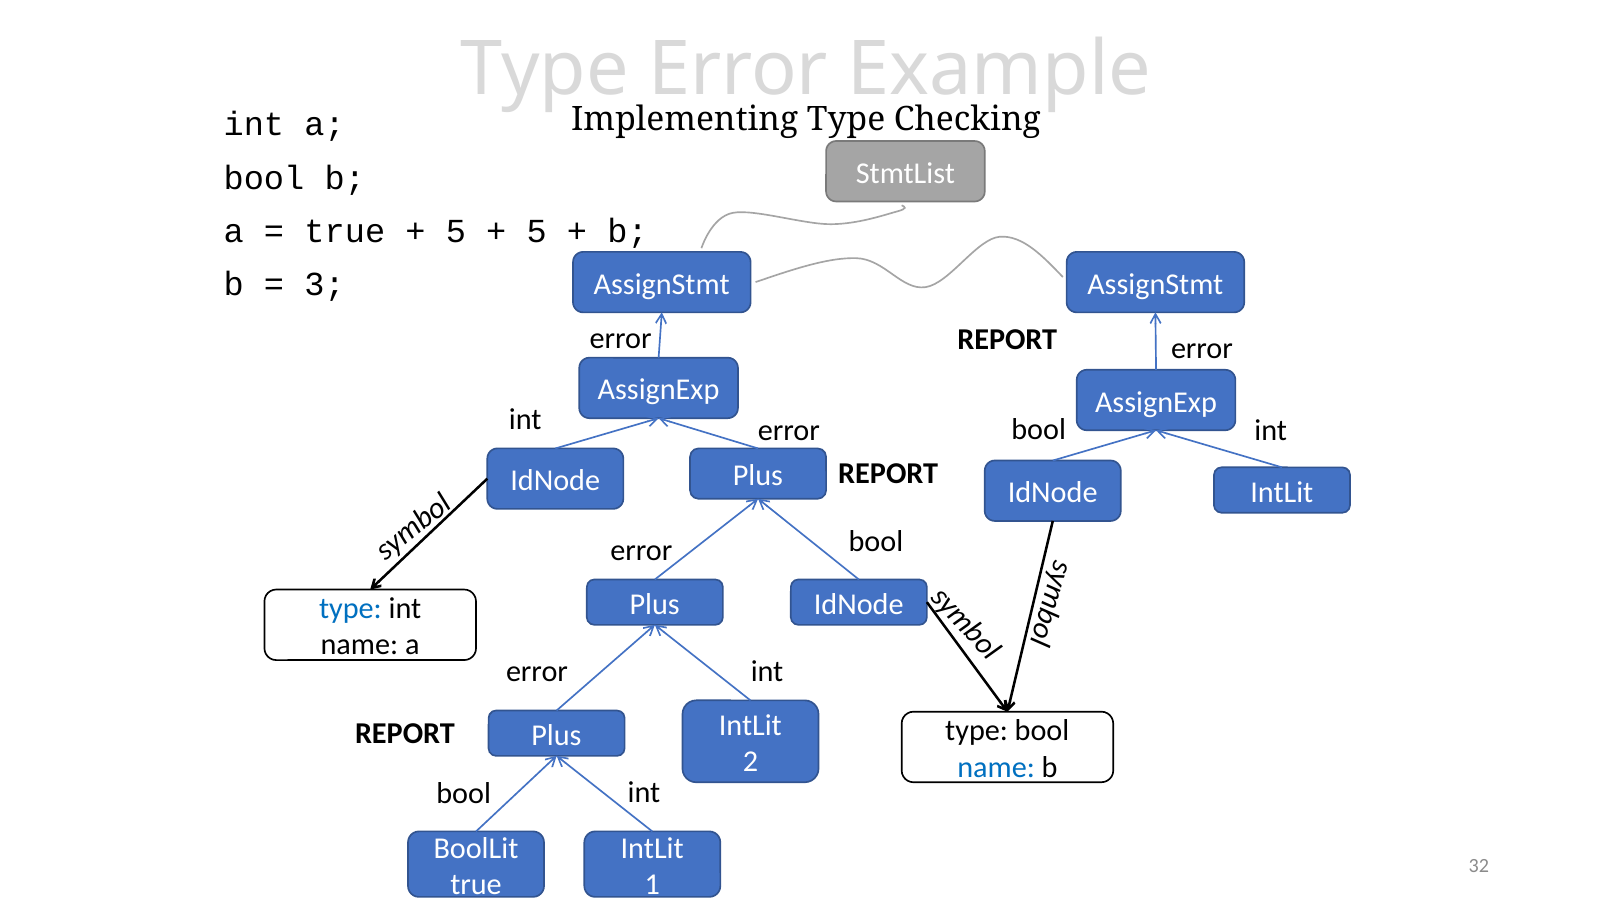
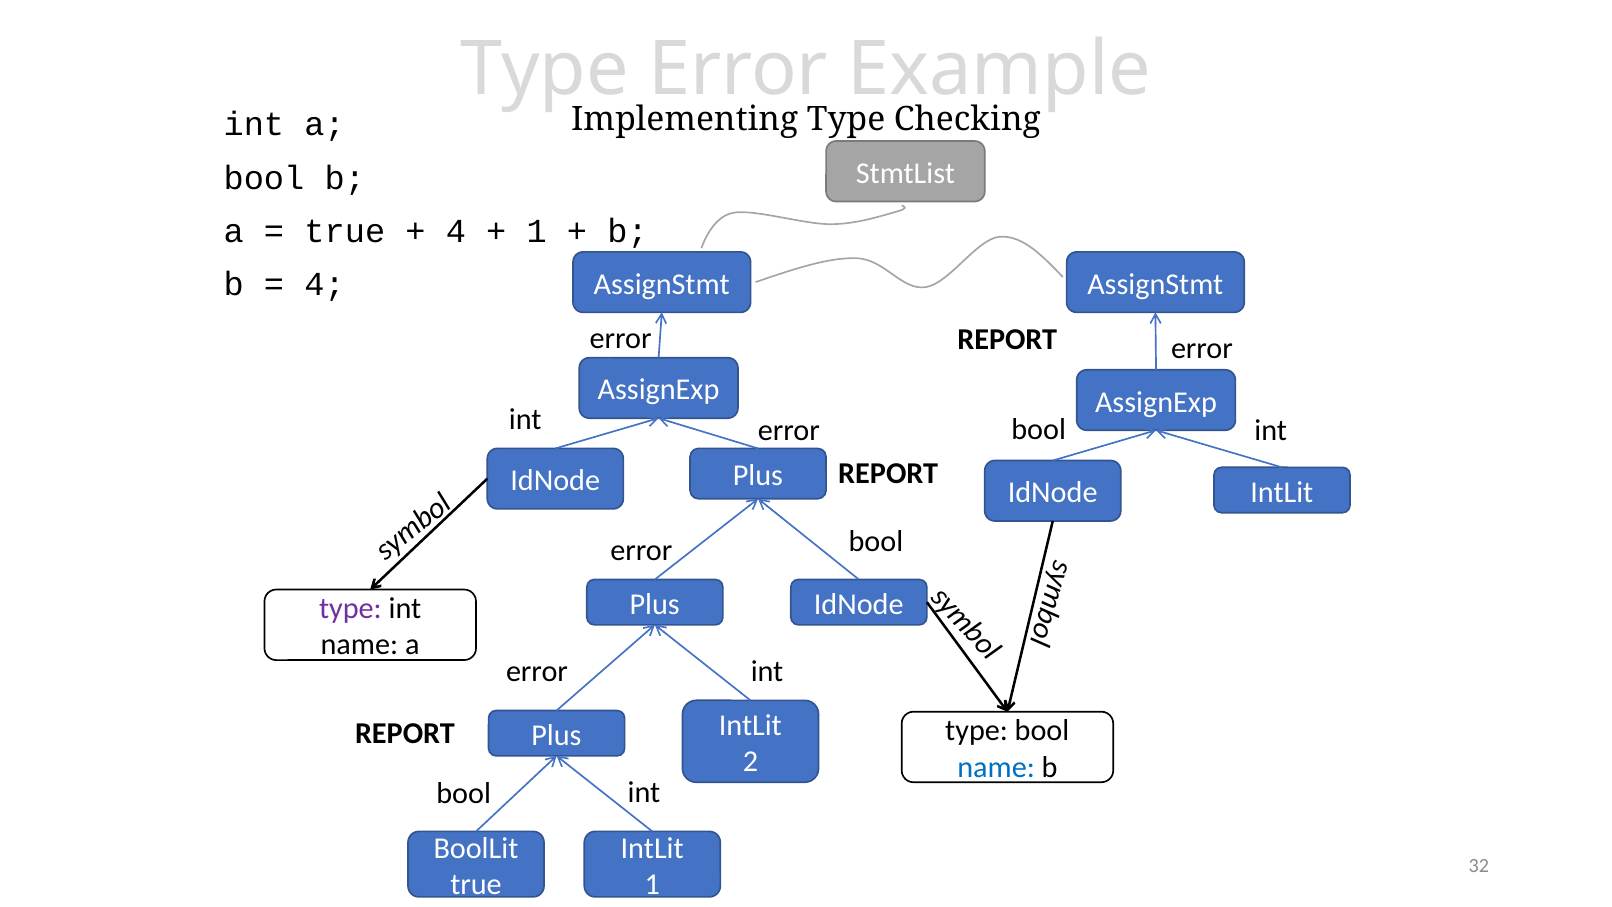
5: 5 -> 4 (456, 231)
5: 5 -> 1 (537, 231)
3: 3 -> 4 (325, 284)
type colour: blue -> purple (350, 609)
